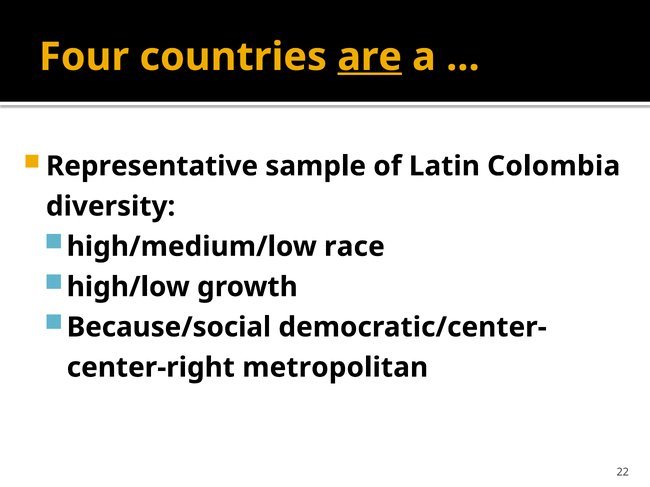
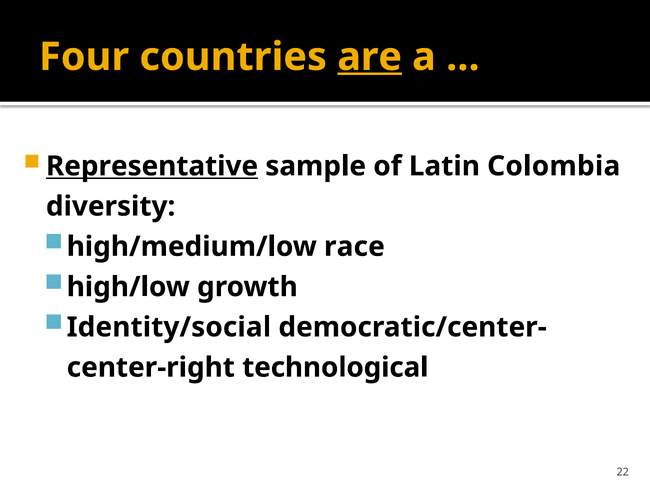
Representative underline: none -> present (152, 166)
Because/social: Because/social -> Identity/social (169, 328)
metropolitan: metropolitan -> technological (335, 368)
